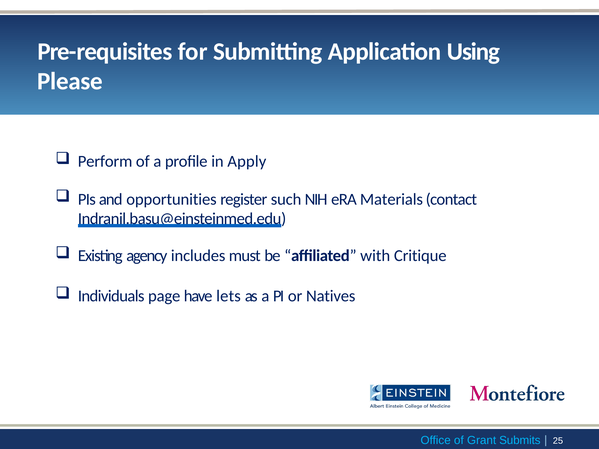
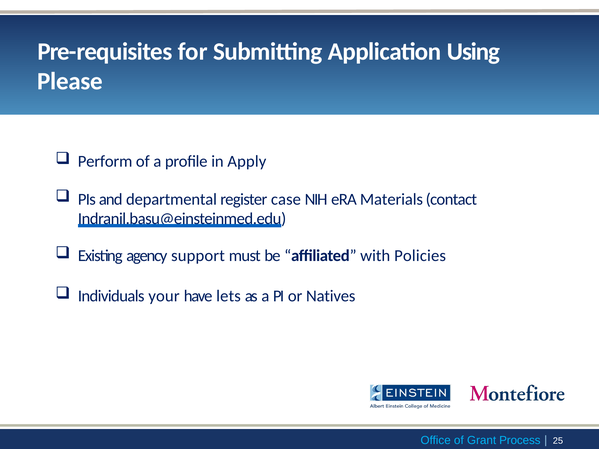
opportunities: opportunities -> departmental (171, 199)
such: such -> case (286, 199)
includes: includes -> support (198, 256)
Critique: Critique -> Policies (420, 256)
page: page -> your (164, 296)
Submits: Submits -> Process (520, 440)
